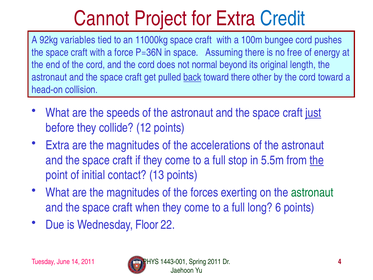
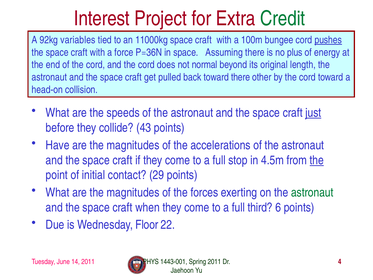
Cannot: Cannot -> Interest (102, 19)
Credit colour: blue -> green (283, 19)
pushes underline: none -> present (328, 40)
free: free -> plus (295, 52)
back underline: present -> none (192, 77)
12: 12 -> 43 (144, 128)
Extra: Extra -> Have (58, 145)
5.5m: 5.5m -> 4.5m (272, 160)
13: 13 -> 29 (157, 175)
long: long -> third (260, 207)
